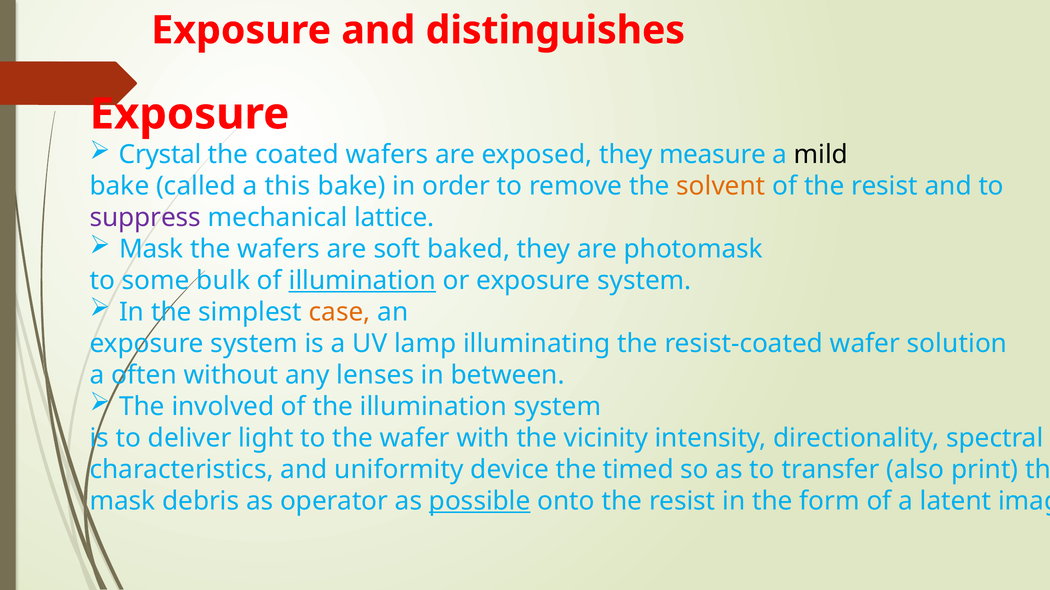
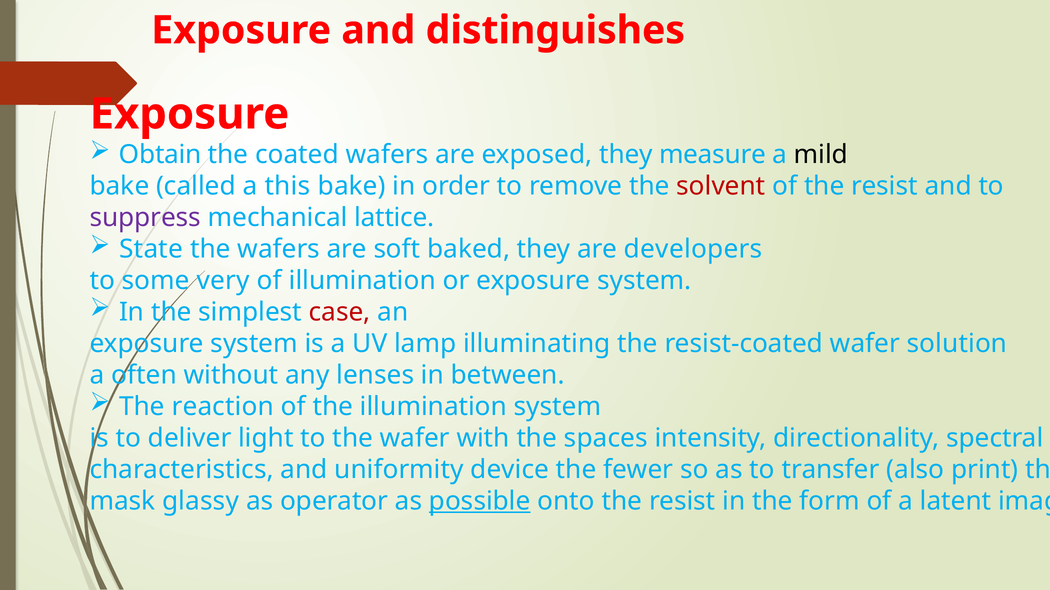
Crystal: Crystal -> Obtain (160, 155)
solvent colour: orange -> red (721, 186)
Mask: Mask -> State (151, 249)
photomask: photomask -> developers (693, 249)
bulk: bulk -> very (223, 281)
illumination underline: present -> none (362, 281)
case colour: orange -> red (340, 312)
involved: involved -> reaction (223, 407)
vicinity: vicinity -> spaces (606, 438)
timed: timed -> fewer (638, 470)
debris: debris -> glassy (201, 501)
